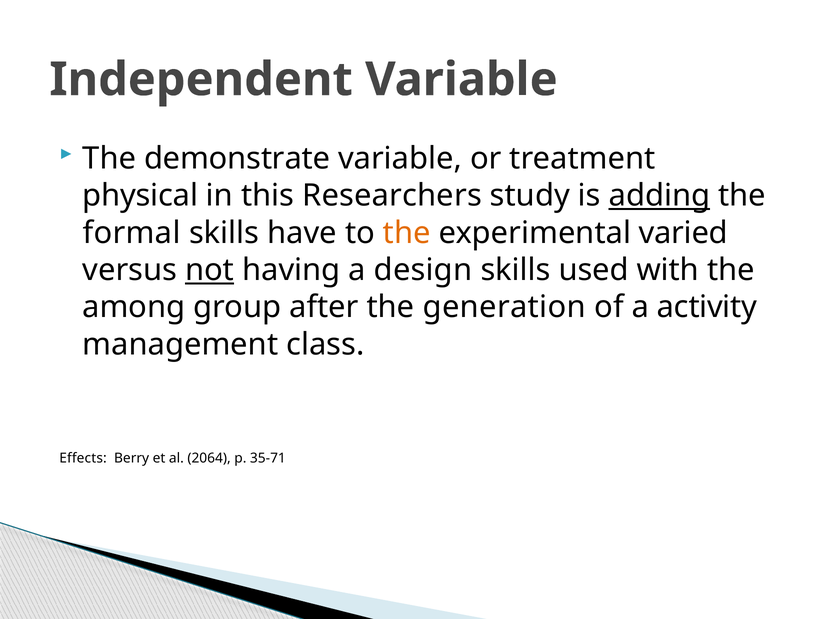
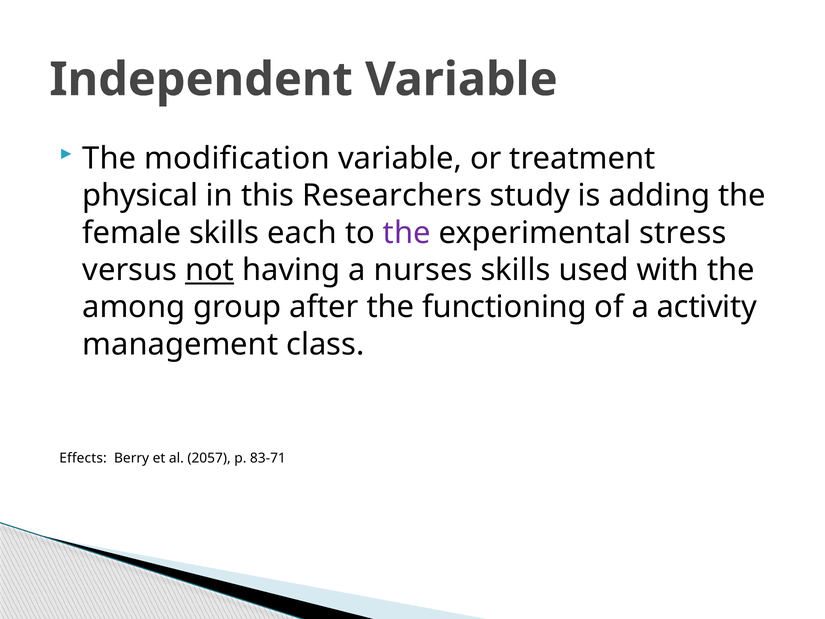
demonstrate: demonstrate -> modification (237, 158)
adding underline: present -> none (659, 196)
formal: formal -> female (132, 233)
have: have -> each (302, 233)
the colour: orange -> purple (407, 233)
varied: varied -> stress (683, 233)
design: design -> nurses (423, 270)
generation: generation -> functioning (505, 307)
2064: 2064 -> 2057 (209, 458)
35-71: 35-71 -> 83-71 (268, 458)
